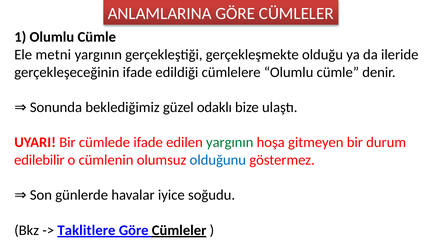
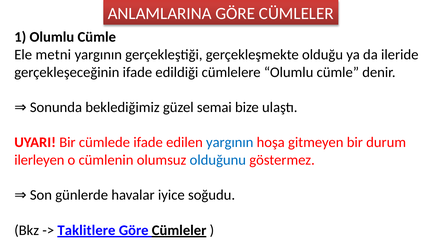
odaklı: odaklı -> semai (214, 107)
yargının colour: green -> blue (230, 142)
edilebilir: edilebilir -> ilerleyen (39, 160)
